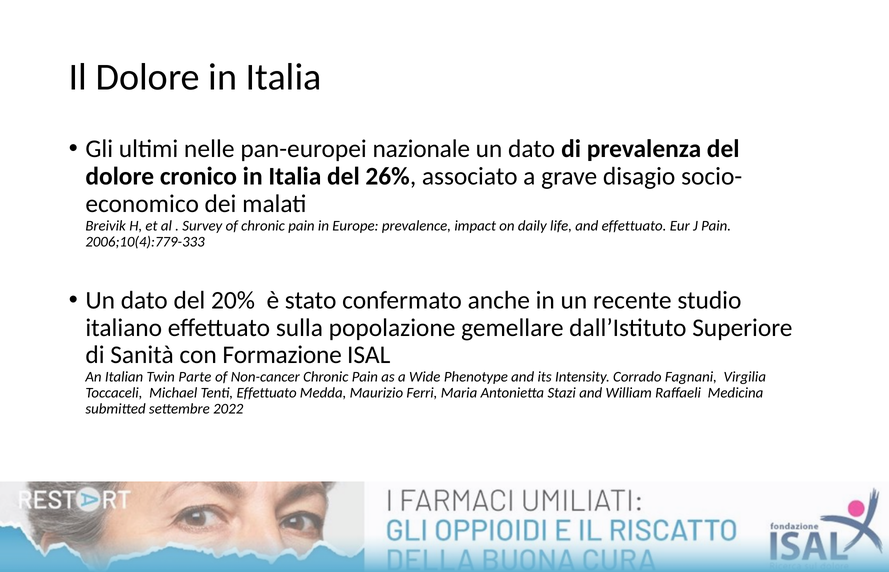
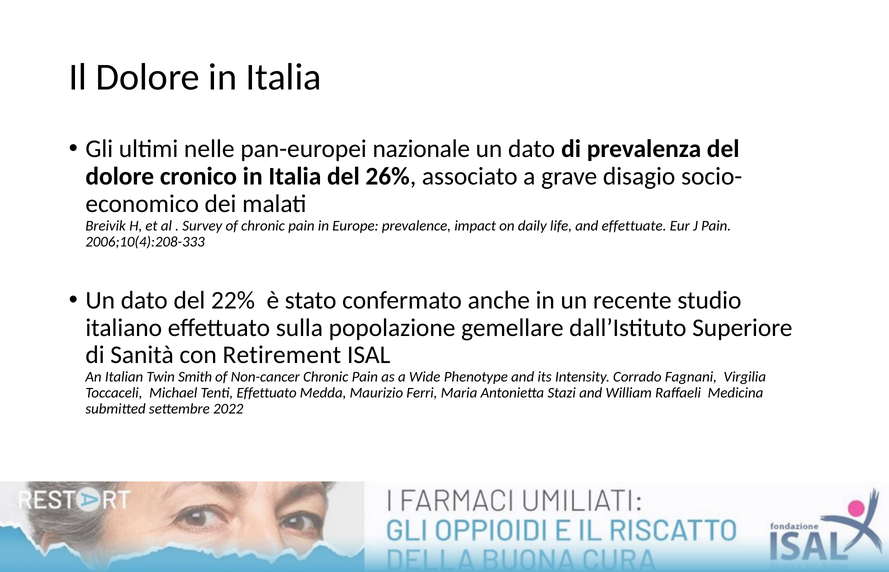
and effettuato: effettuato -> effettuate (634, 226)
2006;10(4):779-333: 2006;10(4):779-333 -> 2006;10(4):208-333 (145, 242)
20%: 20% -> 22% (233, 300)
Formazione: Formazione -> Retirement (282, 355)
Parte: Parte -> Smith (195, 377)
